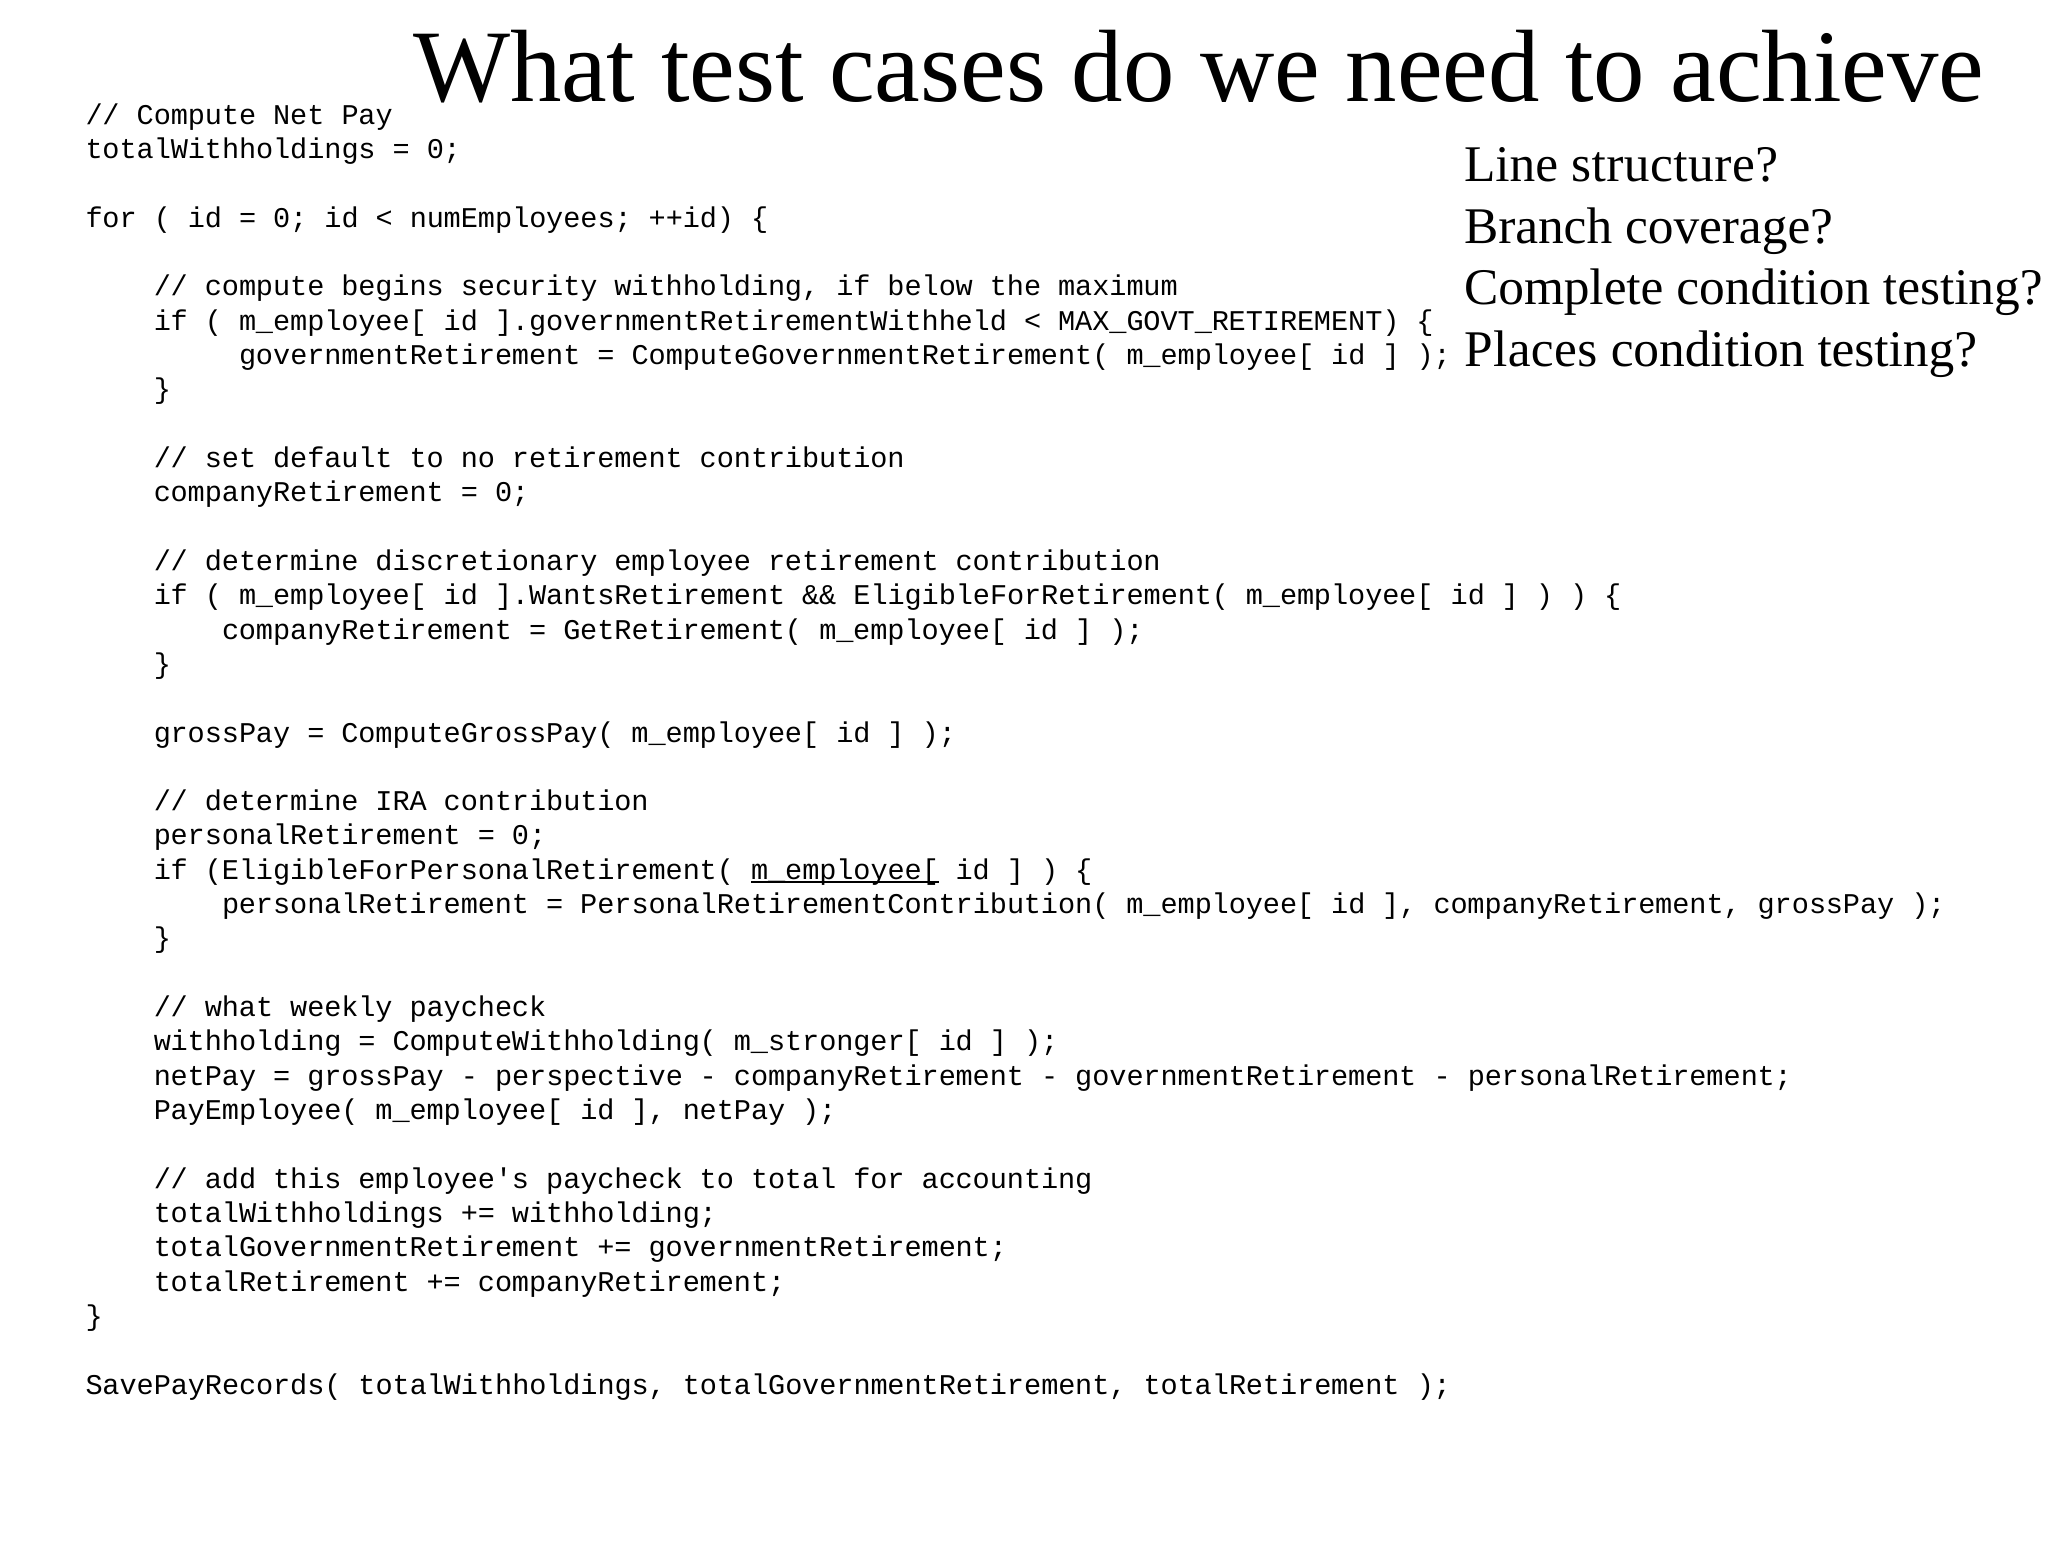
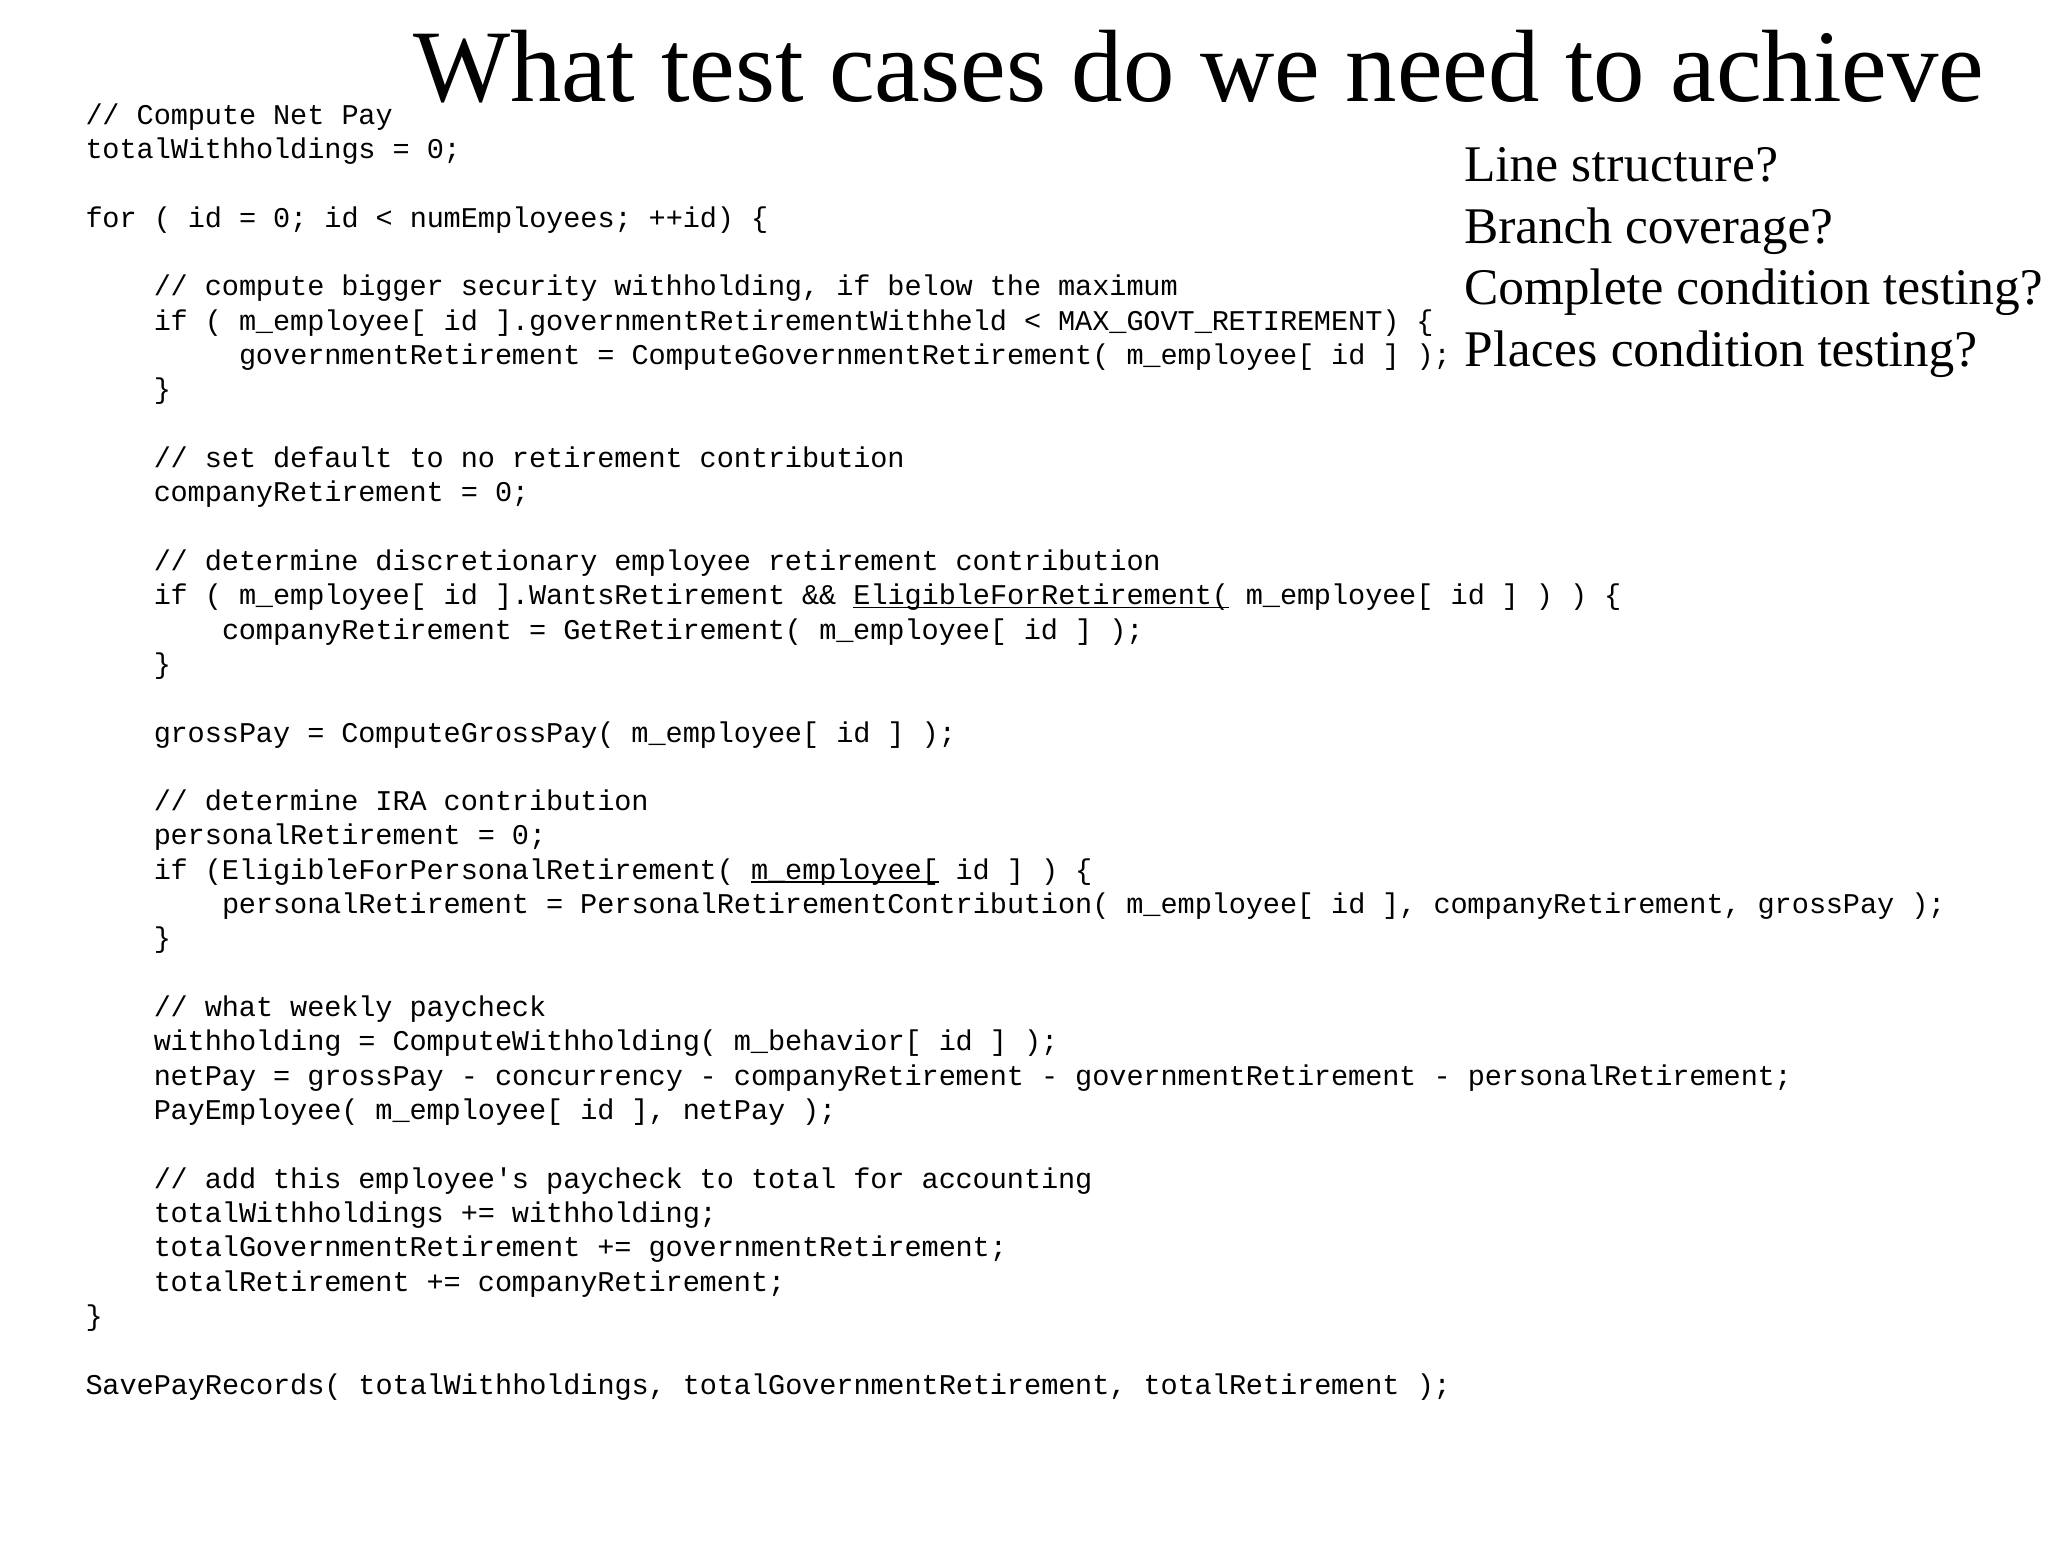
begins: begins -> bigger (393, 286)
EligibleForRetirement( underline: none -> present (1041, 595)
m_stronger[: m_stronger[ -> m_behavior[ (828, 1041)
perspective: perspective -> concurrency (589, 1076)
